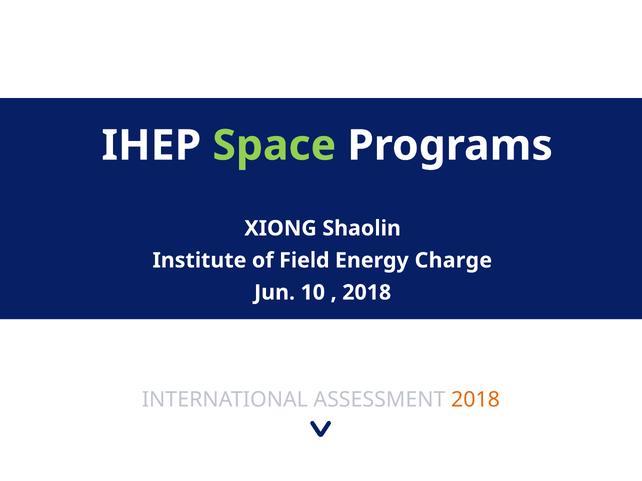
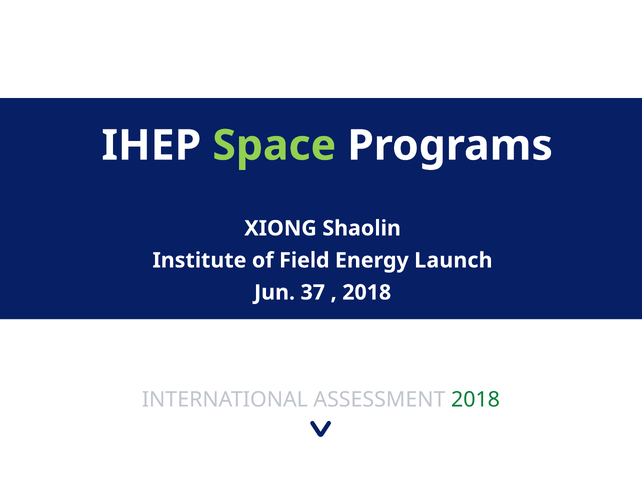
Charge: Charge -> Launch (453, 261)
10: 10 -> 37 (313, 293)
2018 colour: orange -> green (476, 400)
